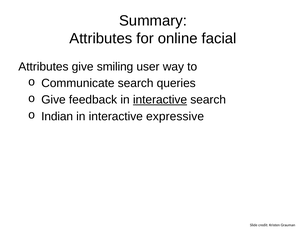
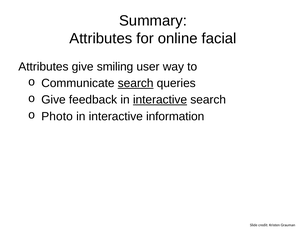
search underline: none -> present (136, 83)
Indian: Indian -> Photo (57, 117)
expressive: expressive -> information (175, 117)
